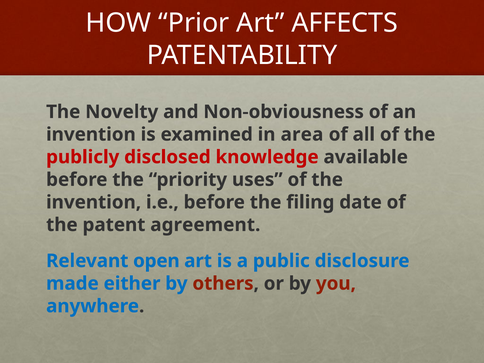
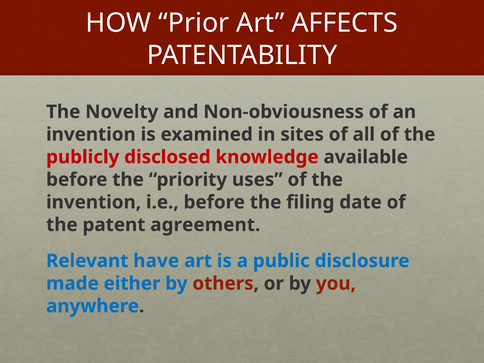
area: area -> sites (302, 134)
open: open -> have (156, 261)
